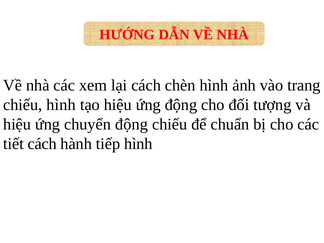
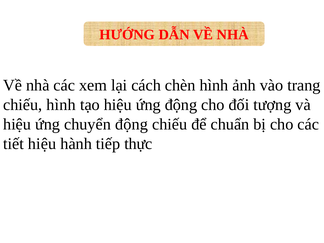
tiết cách: cách -> hiệu (42, 144)
tiếp hình: hình -> thực (138, 144)
